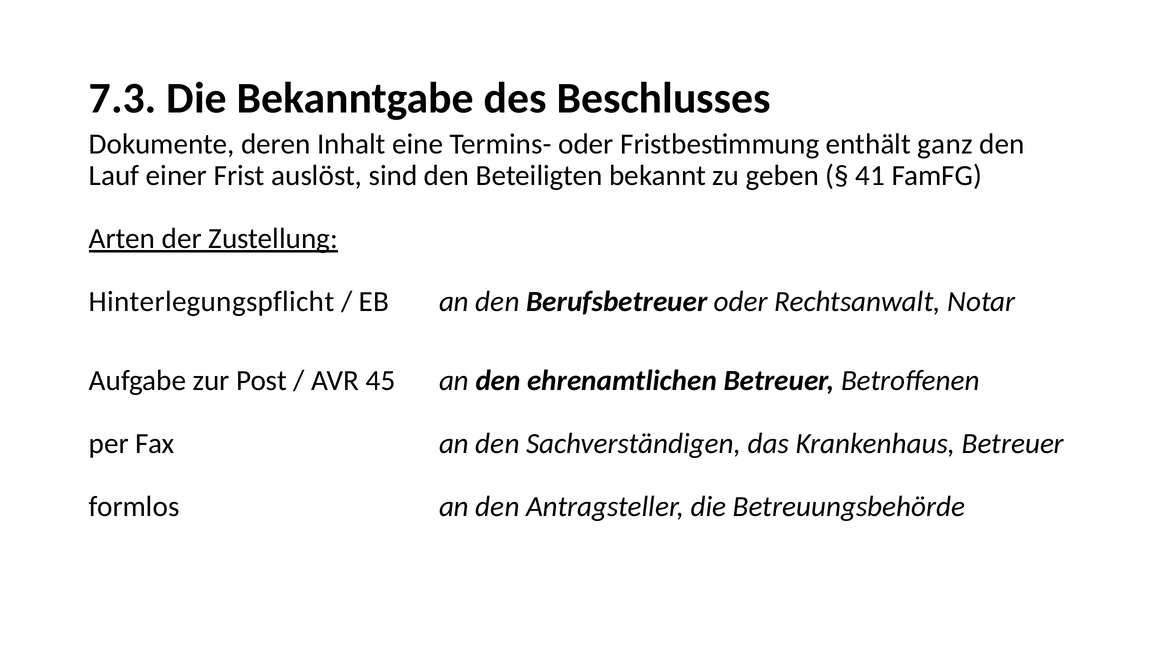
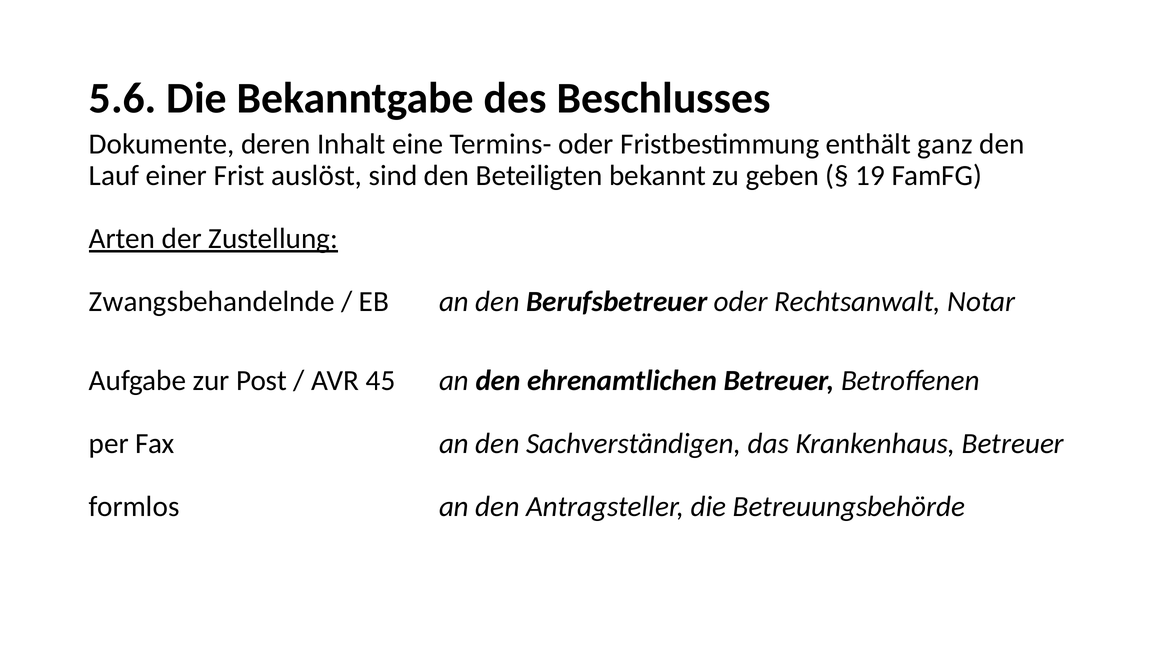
7.3: 7.3 -> 5.6 (123, 98)
41: 41 -> 19 (870, 175)
Hinterlegungspflicht: Hinterlegungspflicht -> Zwangsbehandelnde (212, 301)
